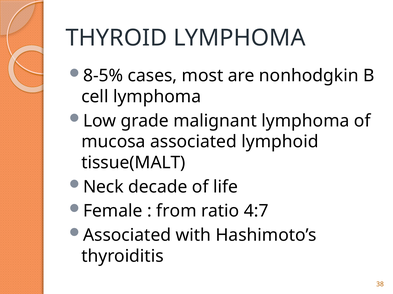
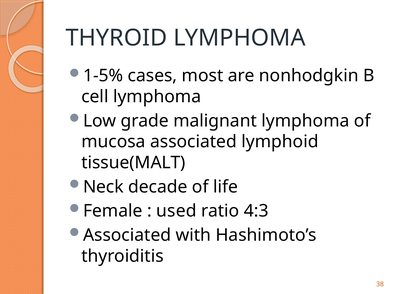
8-5%: 8-5% -> 1-5% (103, 76)
from: from -> used (176, 211)
4:7: 4:7 -> 4:3 (256, 211)
